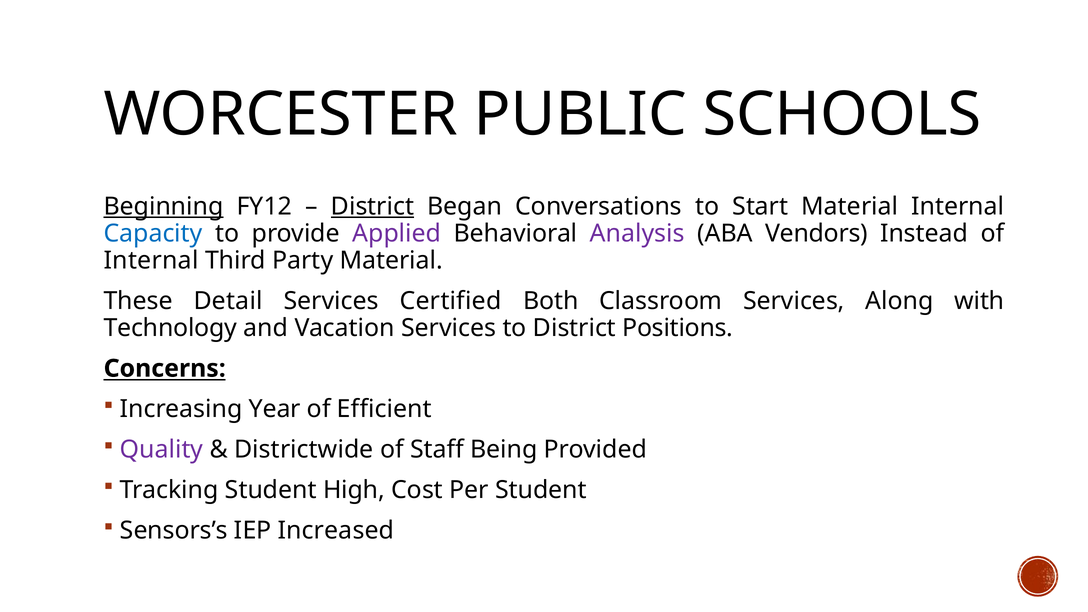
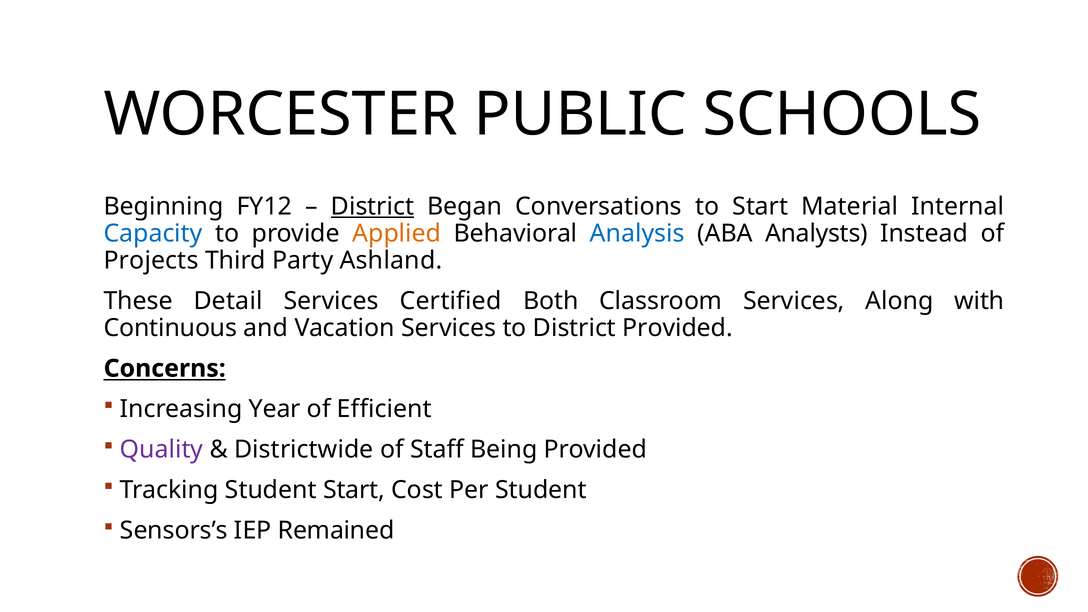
Beginning underline: present -> none (163, 207)
Applied colour: purple -> orange (397, 234)
Analysis colour: purple -> blue (637, 234)
Vendors: Vendors -> Analysts (816, 234)
Internal: Internal -> Projects (151, 261)
Party Material: Material -> Ashland (391, 261)
Technology: Technology -> Continuous (170, 328)
District Positions: Positions -> Provided (678, 328)
Student High: High -> Start (354, 490)
Increased: Increased -> Remained (336, 531)
